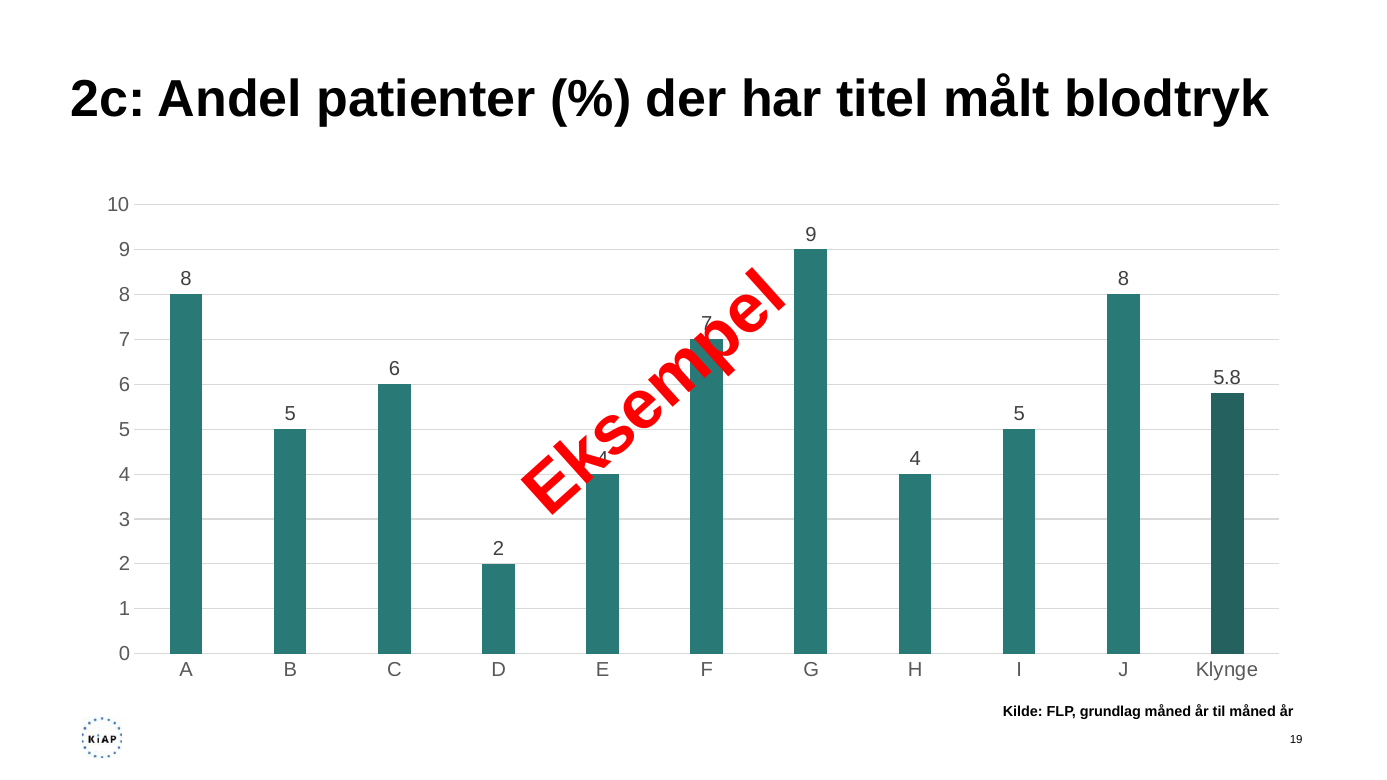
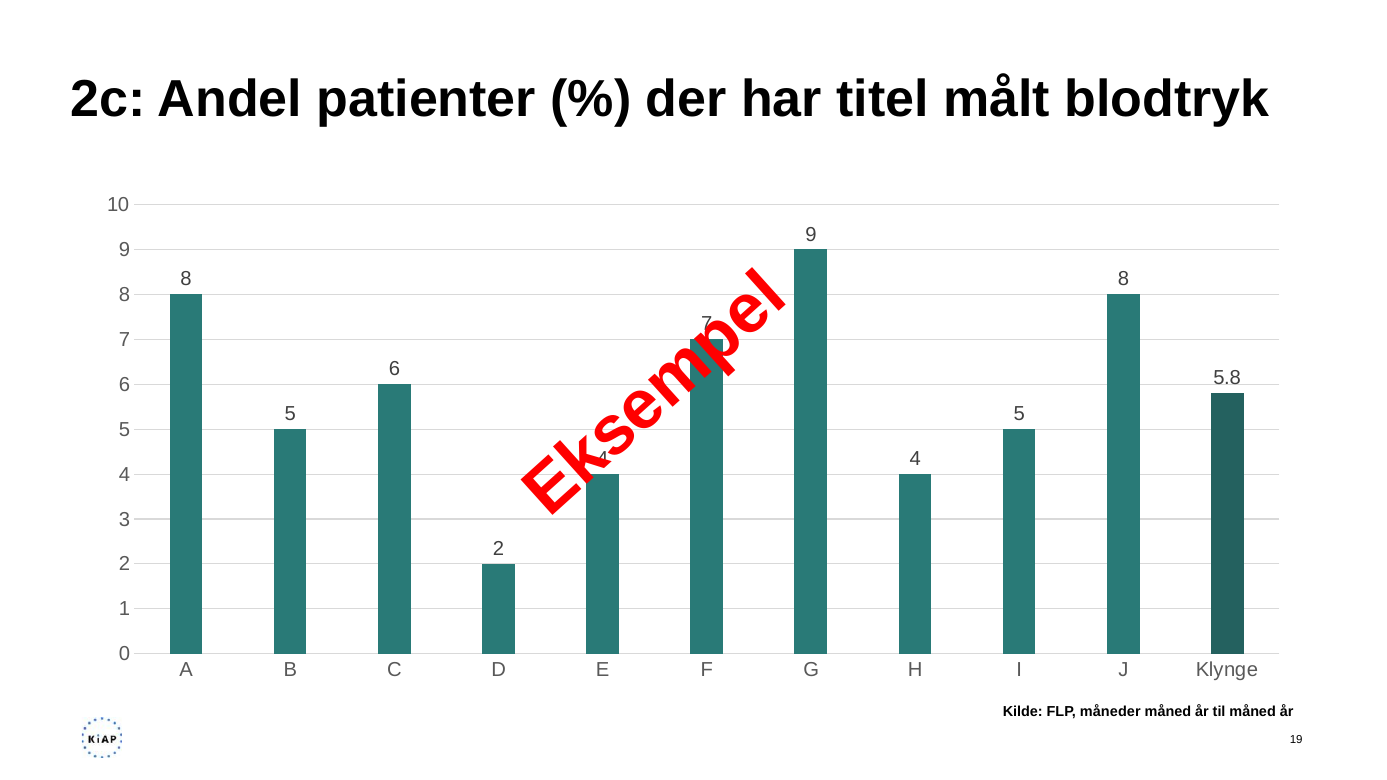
grundlag: grundlag -> måneder (1110, 712)
